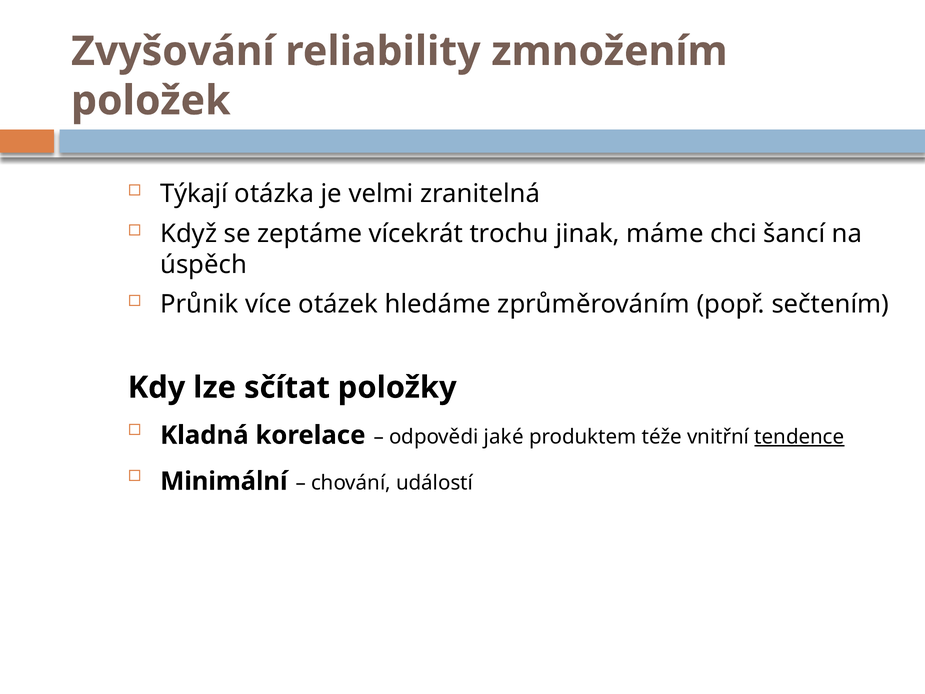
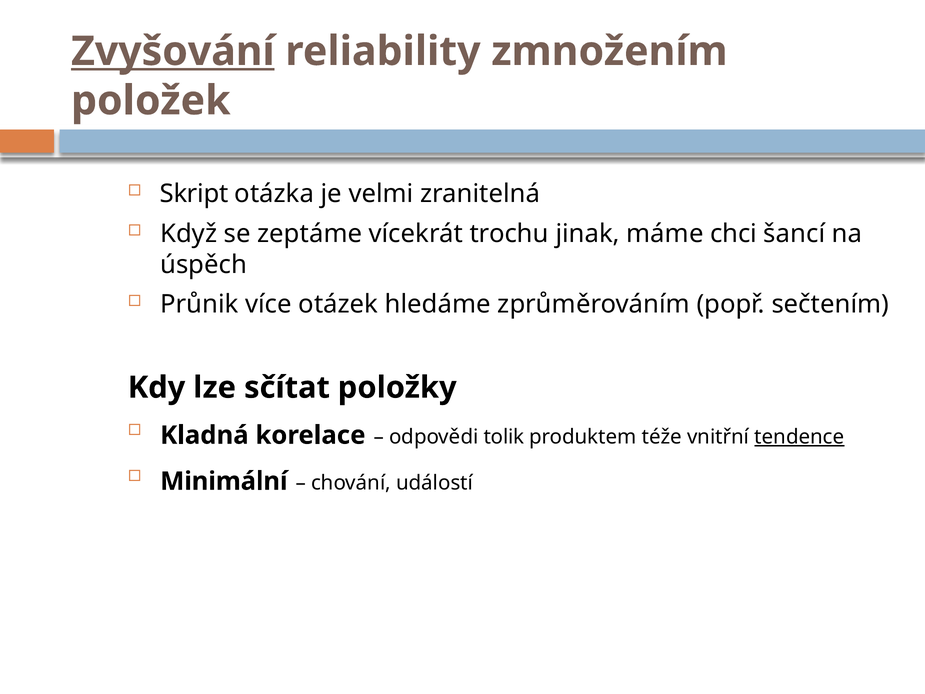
Zvyšování underline: none -> present (173, 51)
Týkají: Týkají -> Skript (194, 194)
jaké: jaké -> tolik (504, 437)
